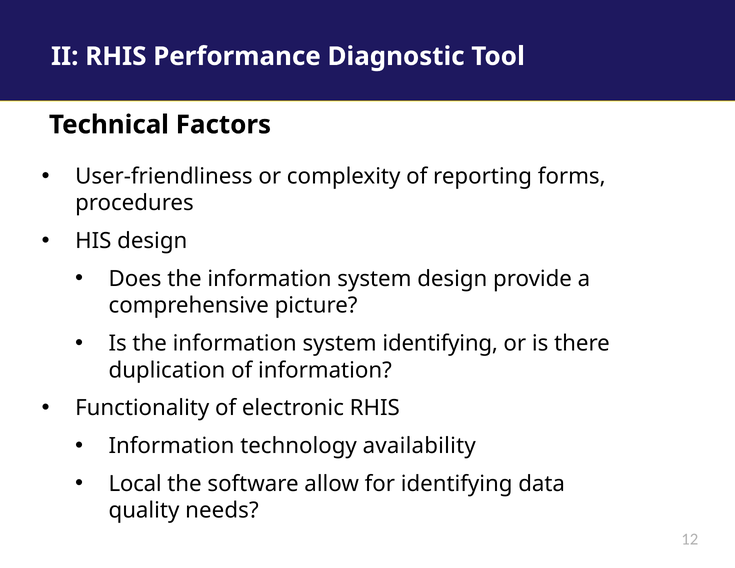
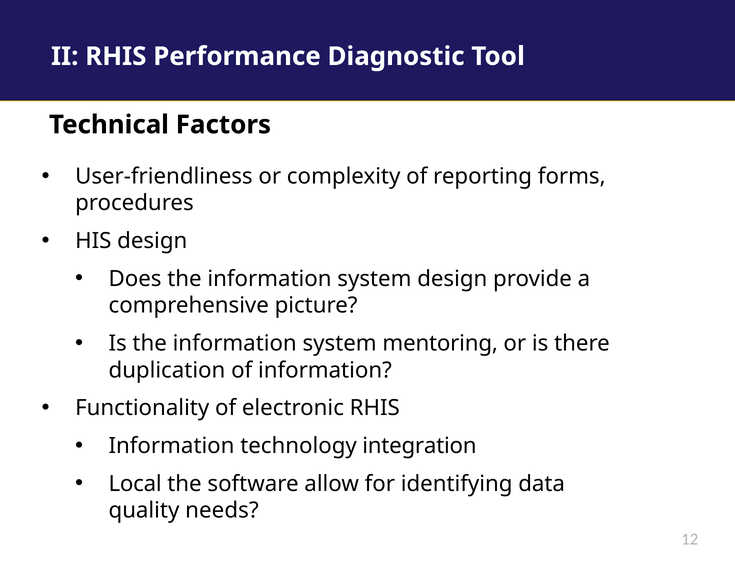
system identifying: identifying -> mentoring (440, 343)
availability: availability -> integration (419, 446)
